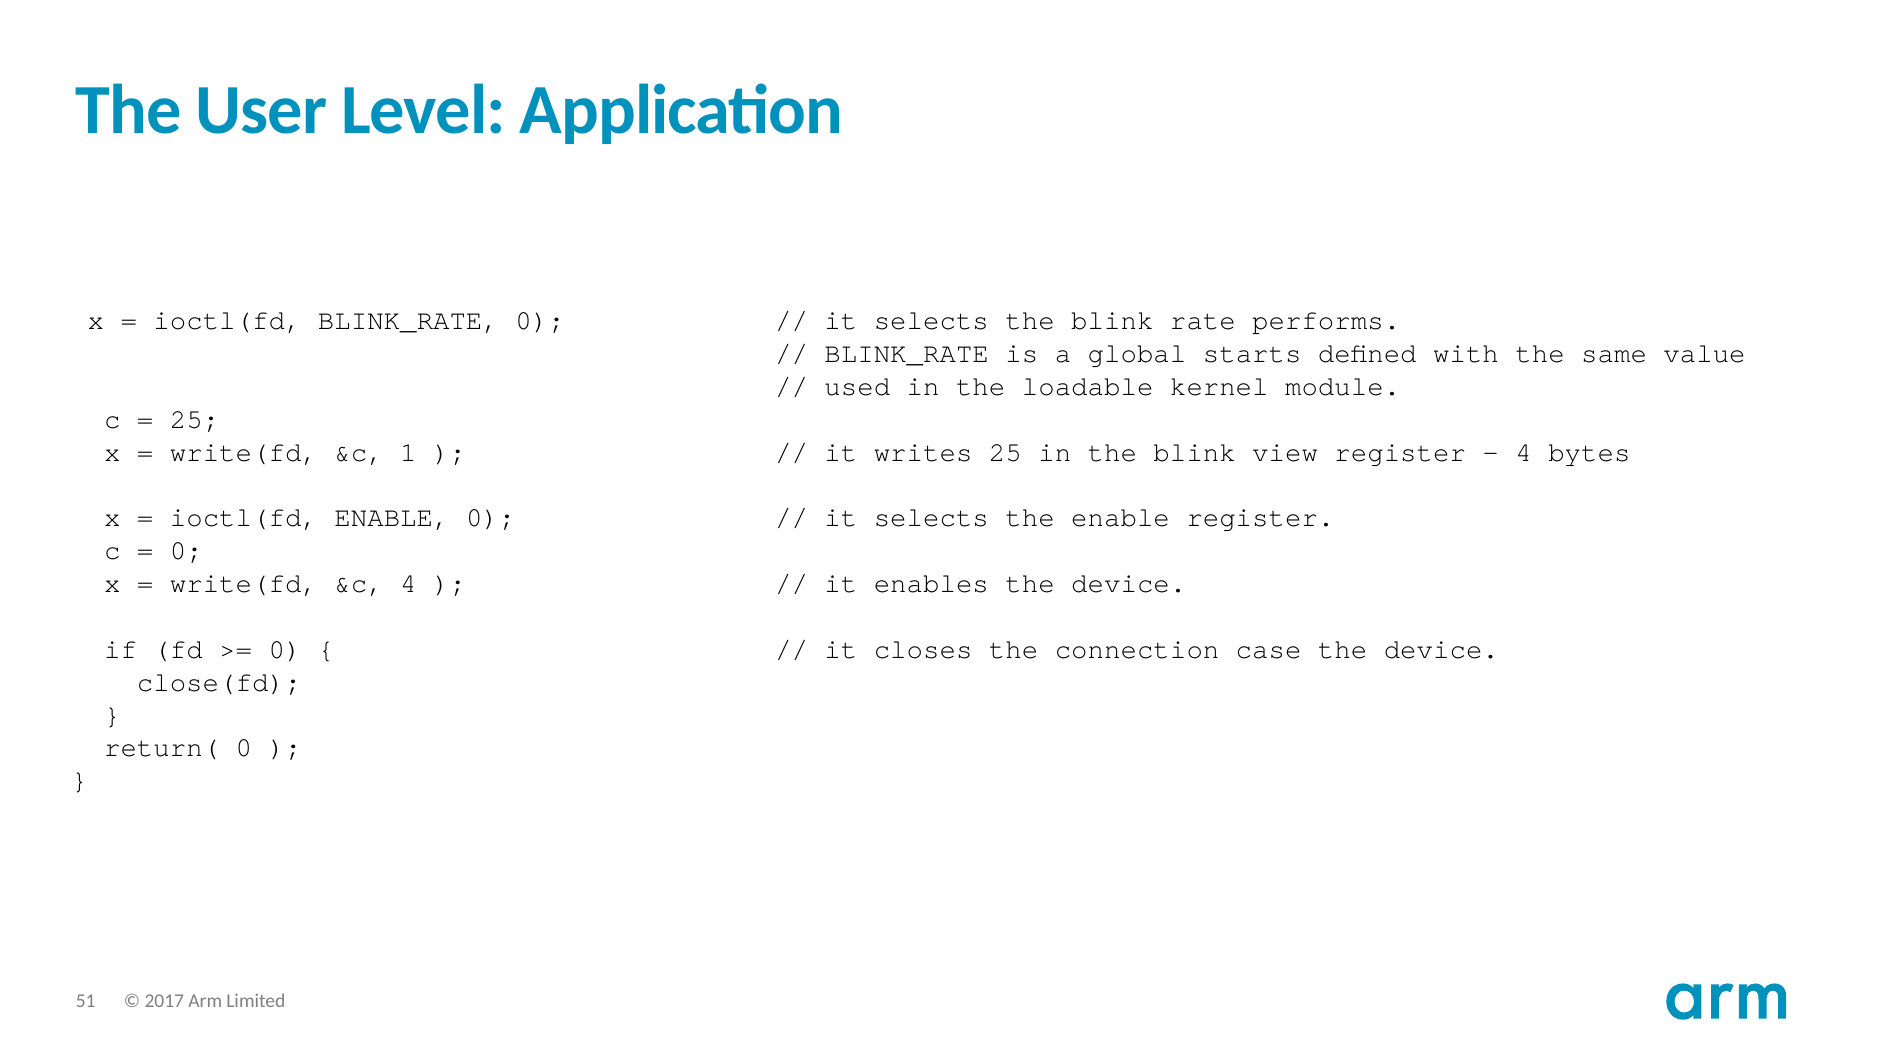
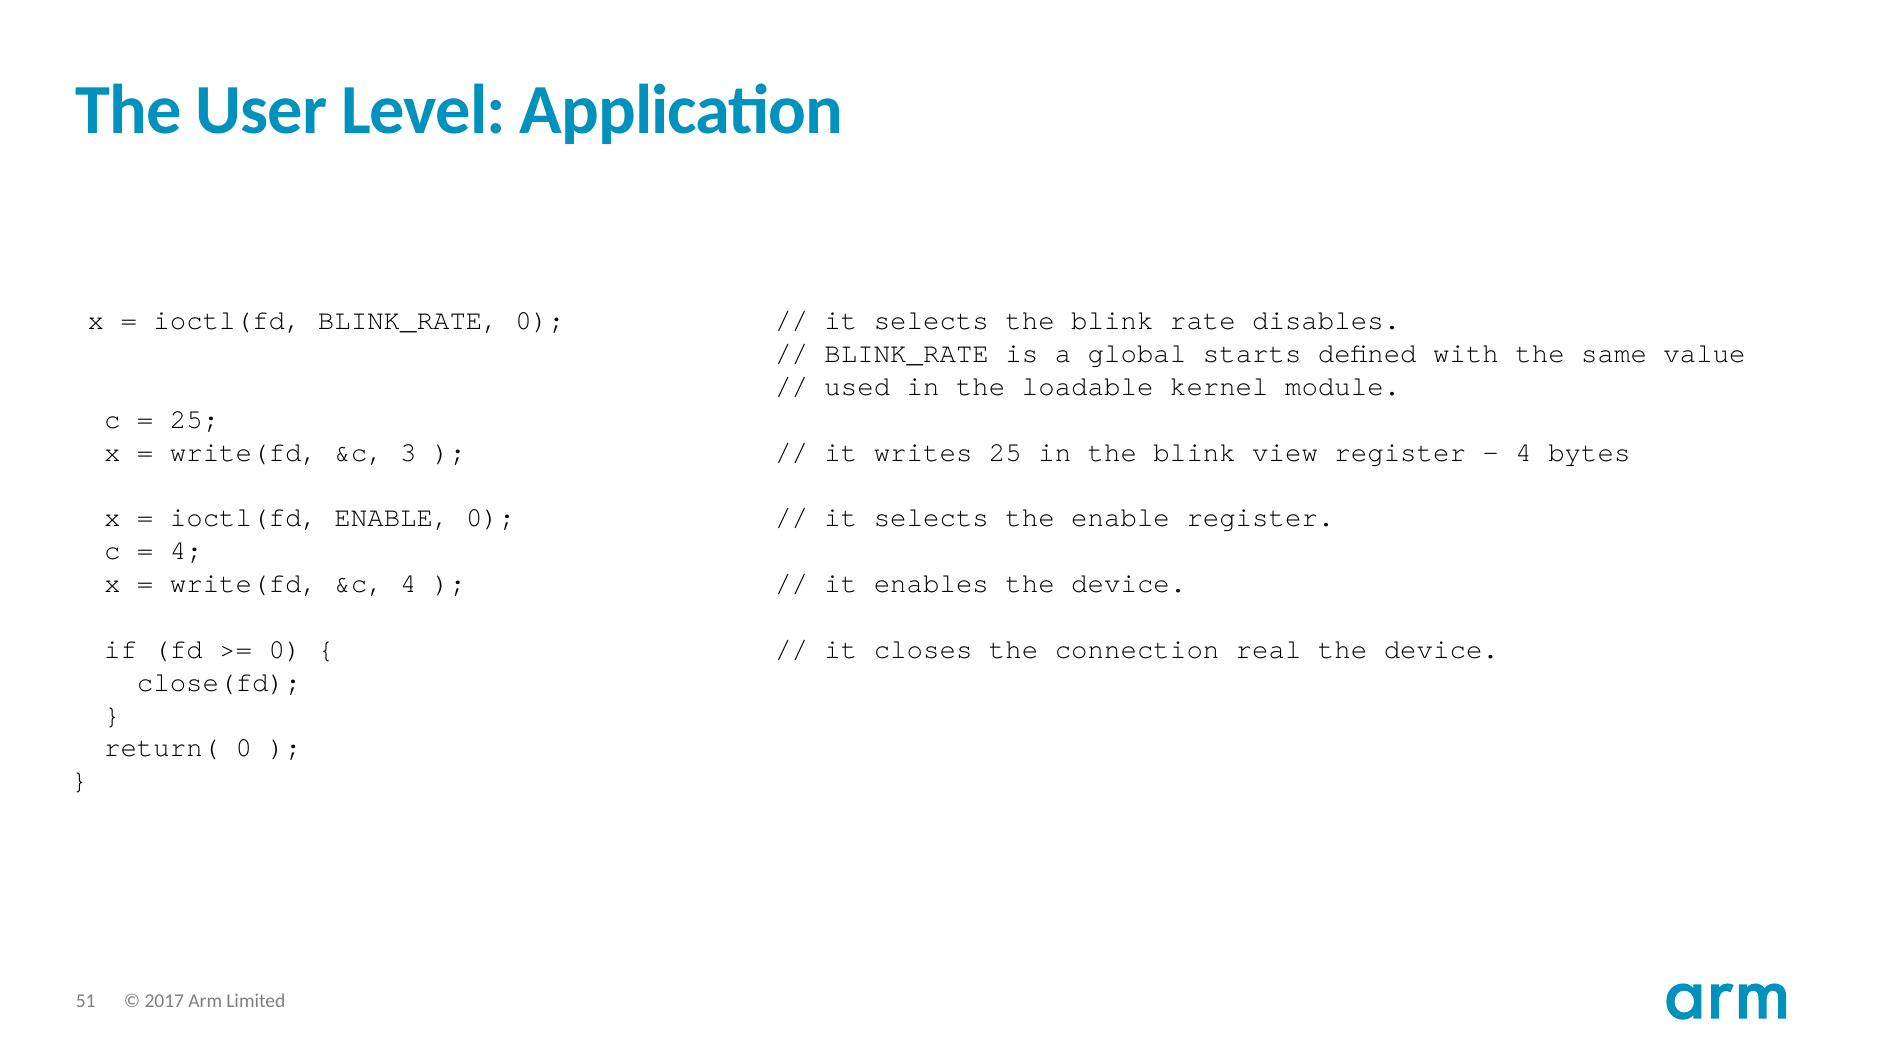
performs: performs -> disables (1326, 320)
1: 1 -> 3 (408, 452)
0: 0 -> 4 (186, 551)
case: case -> real (1269, 649)
